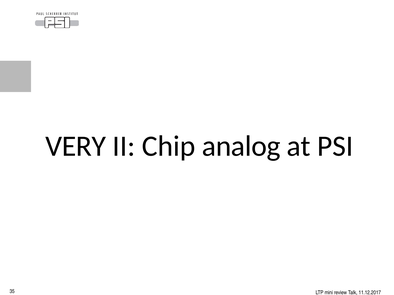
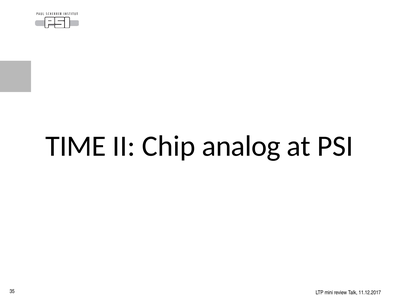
VERY: VERY -> TIME (76, 146)
